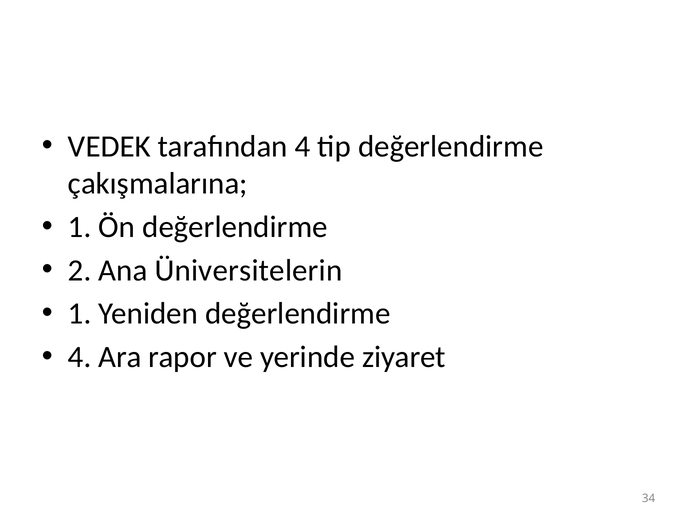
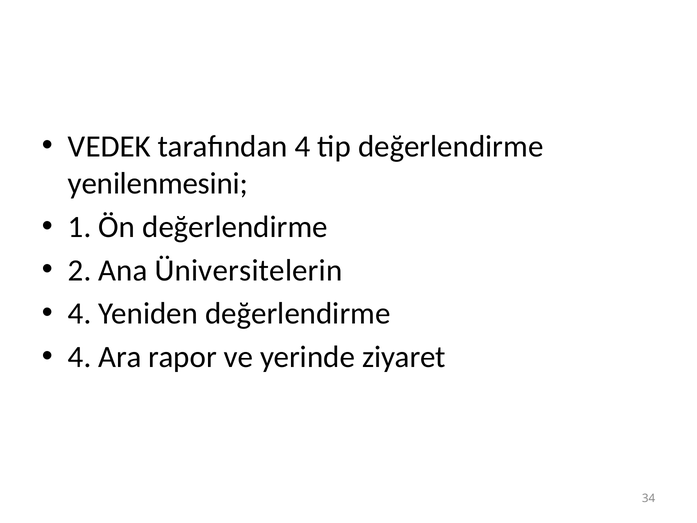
çakışmalarına: çakışmalarına -> yenilenmesini (158, 183)
1: 1 -> 4 (80, 314)
